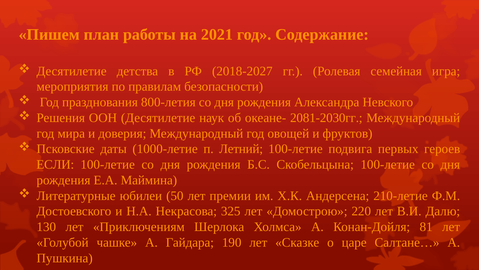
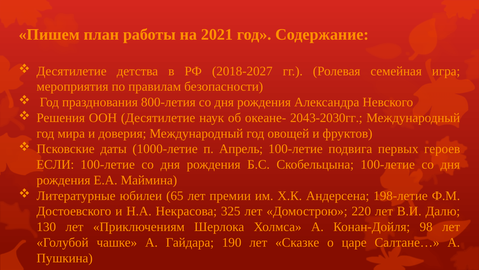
2081-2030гг: 2081-2030гг -> 2043-2030гг (326, 118)
Летний: Летний -> Апрель (241, 149)
50: 50 -> 65 (175, 195)
210-летие: 210-летие -> 198-летие (401, 195)
81: 81 -> 98 (426, 226)
